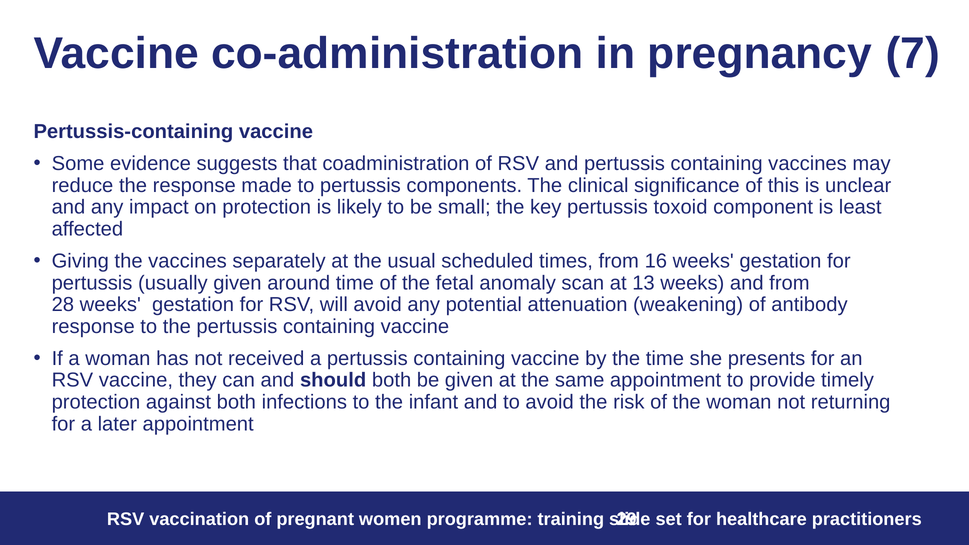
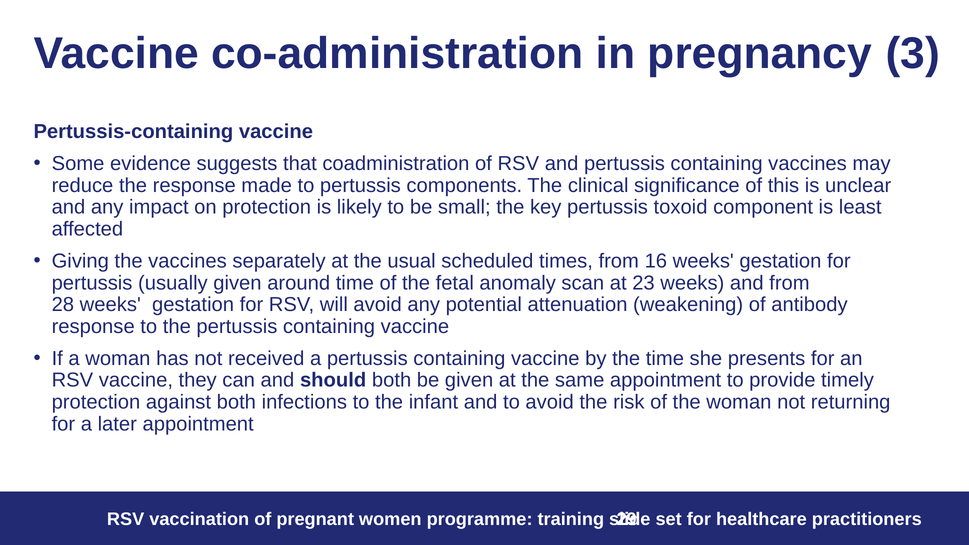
7: 7 -> 3 (913, 54)
13: 13 -> 23 (643, 283)
